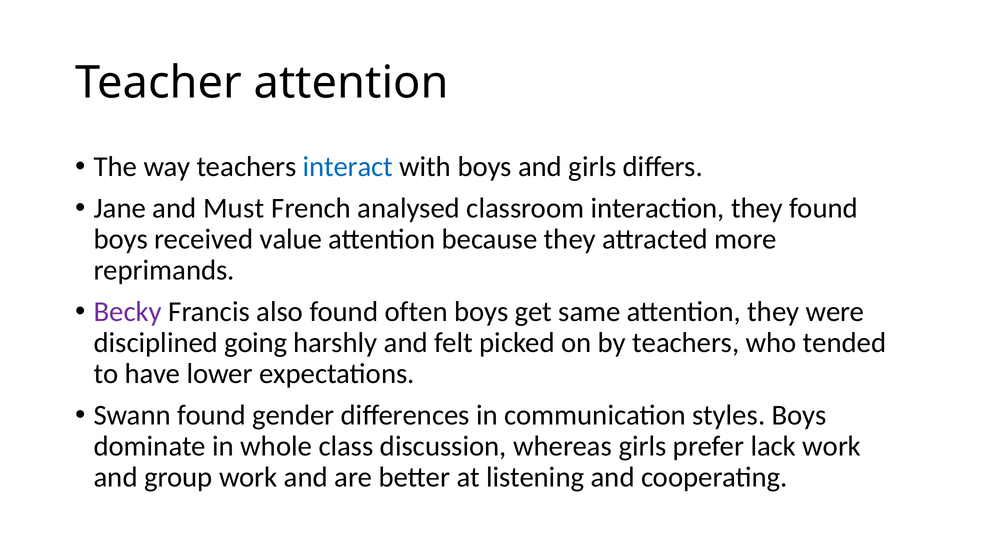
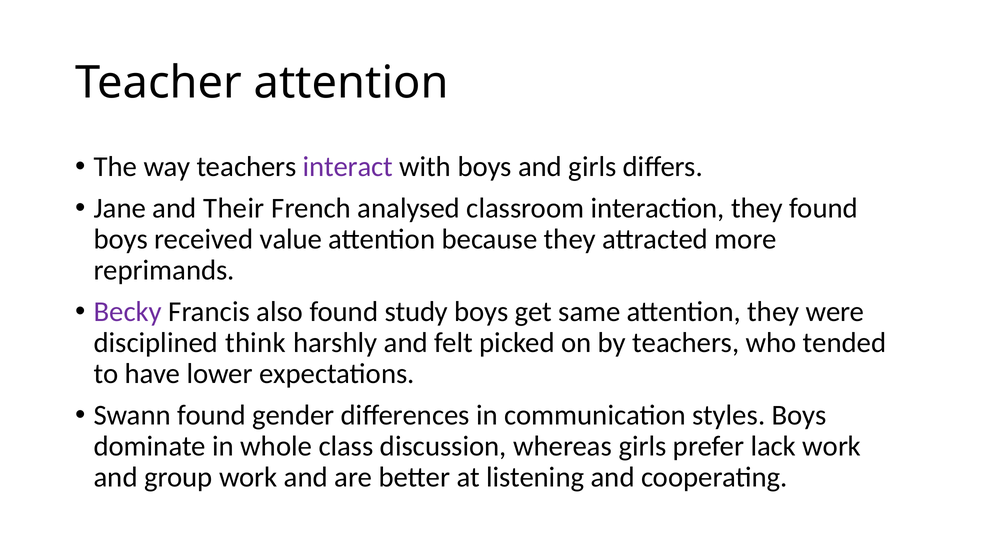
interact colour: blue -> purple (348, 167)
Must: Must -> Their (234, 208)
often: often -> study (416, 312)
going: going -> think (255, 343)
